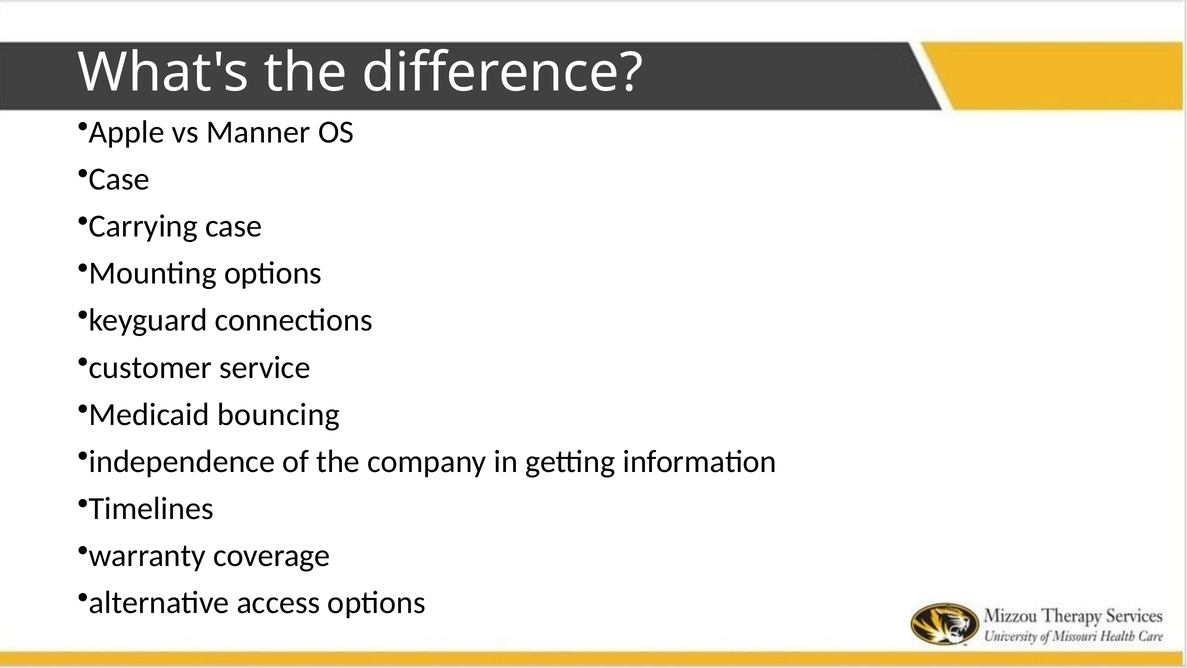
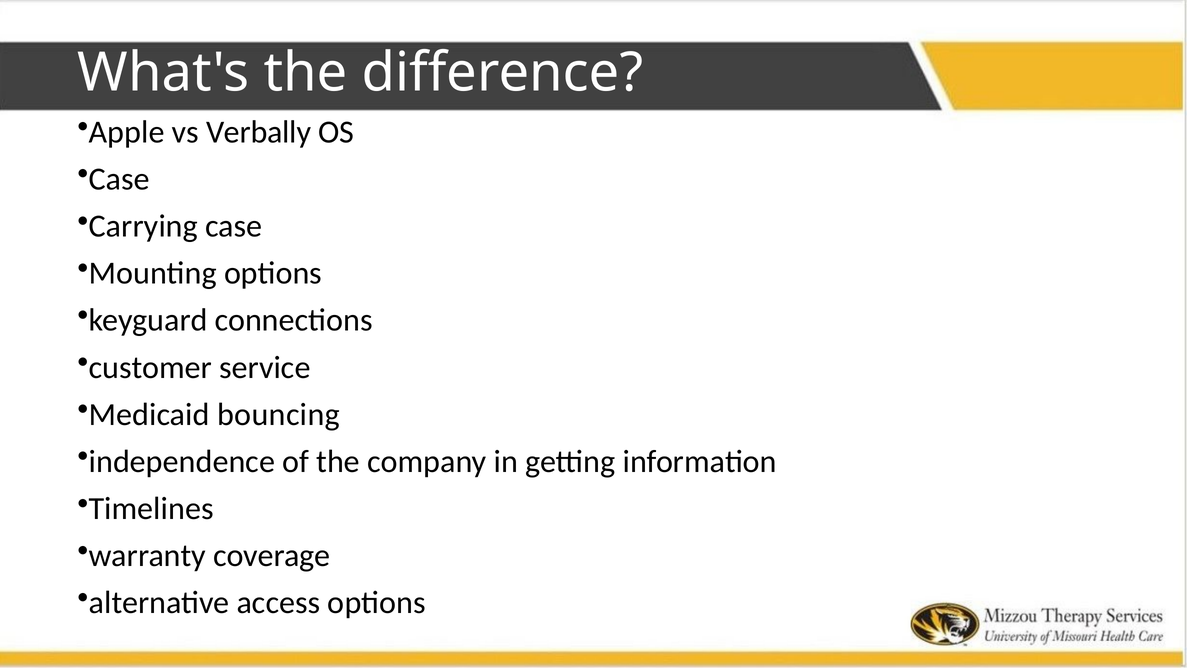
Manner: Manner -> Verbally (259, 132)
